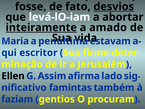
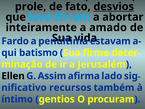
fosse: fosse -> prole (31, 7)
levá-lO-iam colour: white -> light blue (59, 17)
inteiramente underline: present -> none (41, 27)
Maria: Maria -> Fardo (15, 41)
escritor: escritor -> batismo (38, 53)
famintas: famintas -> recursos (70, 87)
faziam: faziam -> íntimo (17, 99)
